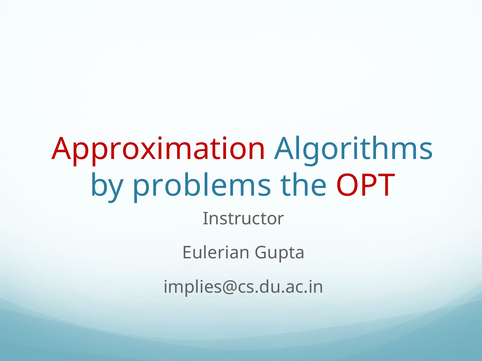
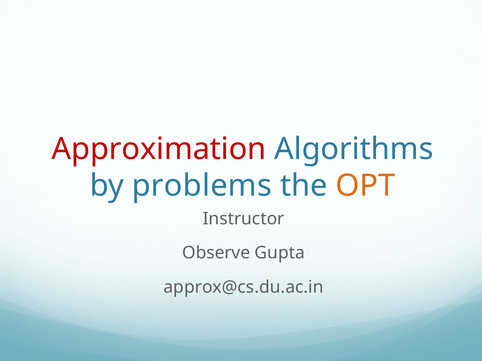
OPT colour: red -> orange (365, 186)
Eulerian: Eulerian -> Observe (216, 253)
implies@cs.du.ac.in: implies@cs.du.ac.in -> approx@cs.du.ac.in (244, 287)
